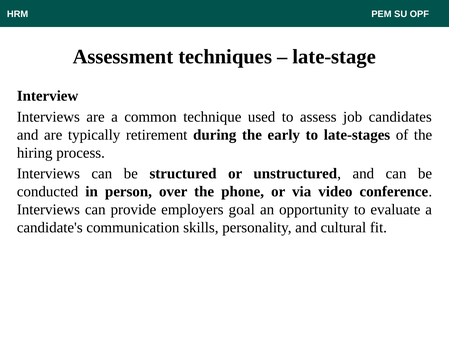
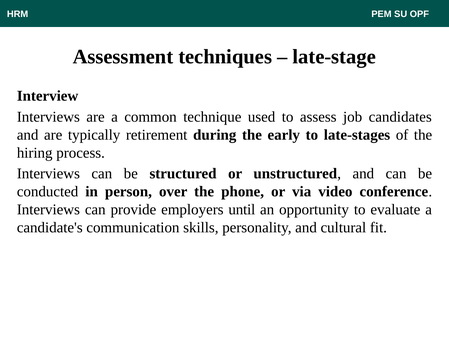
goal: goal -> until (242, 210)
